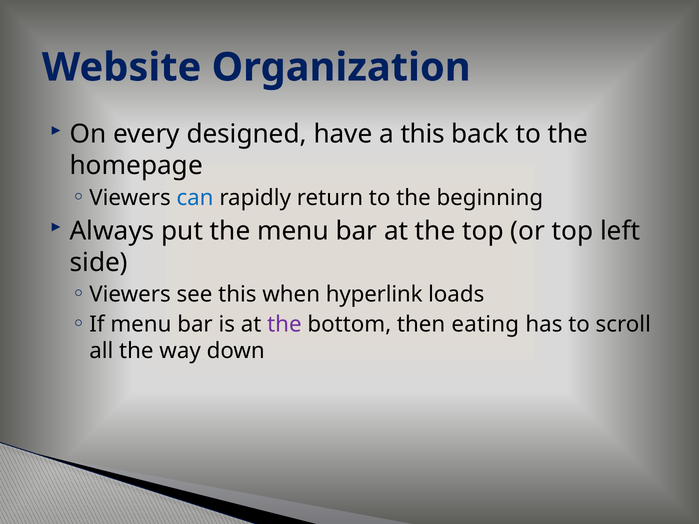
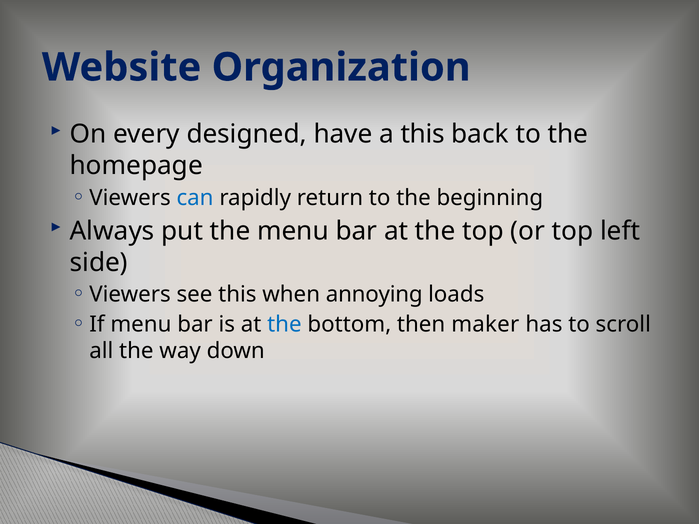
hyperlink: hyperlink -> annoying (374, 294)
the colour: purple -> blue (284, 324)
eating: eating -> maker (485, 324)
